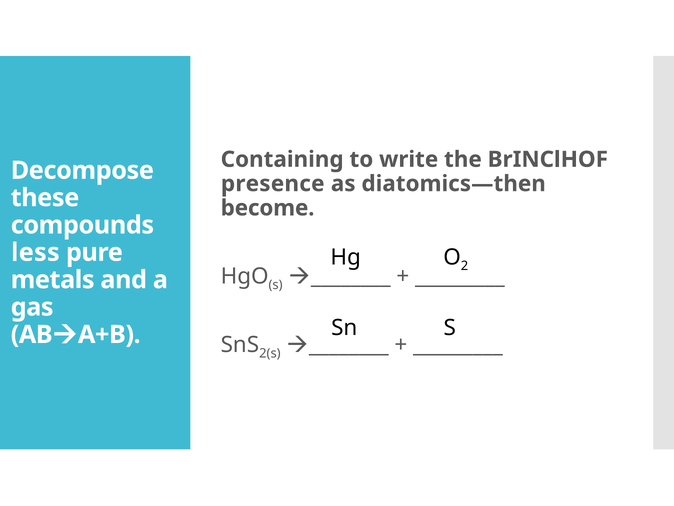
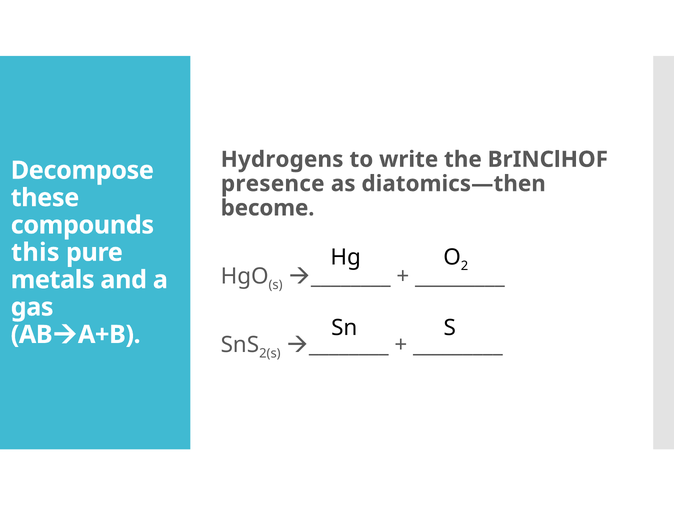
Containing: Containing -> Hydrogens (282, 159)
less: less -> this (35, 252)
